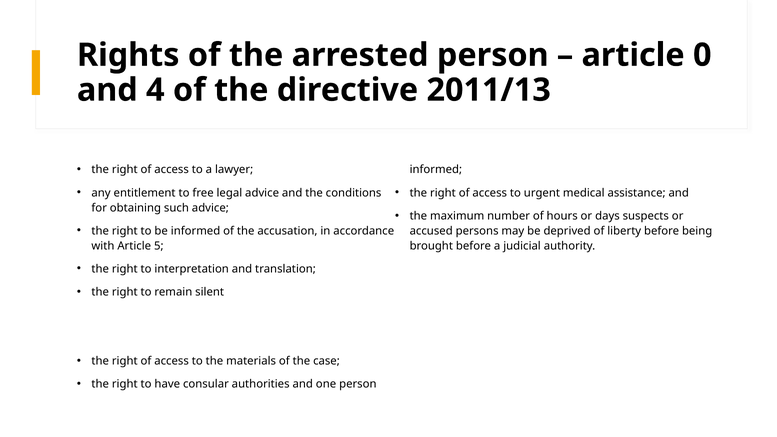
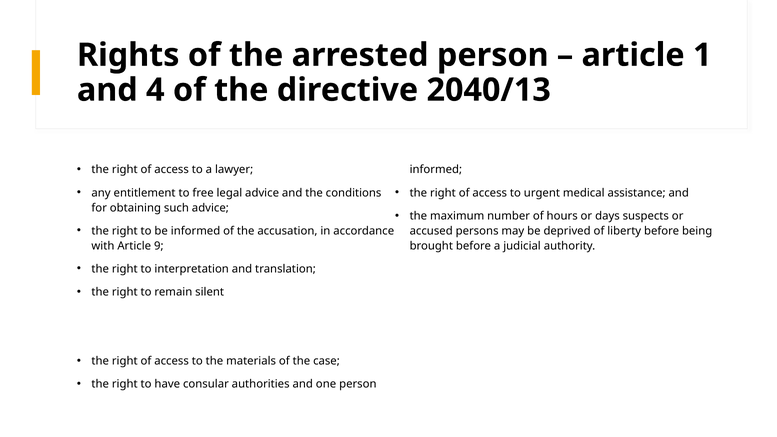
0: 0 -> 1 (702, 55)
2011/13: 2011/13 -> 2040/13 (489, 90)
5: 5 -> 9 (159, 246)
